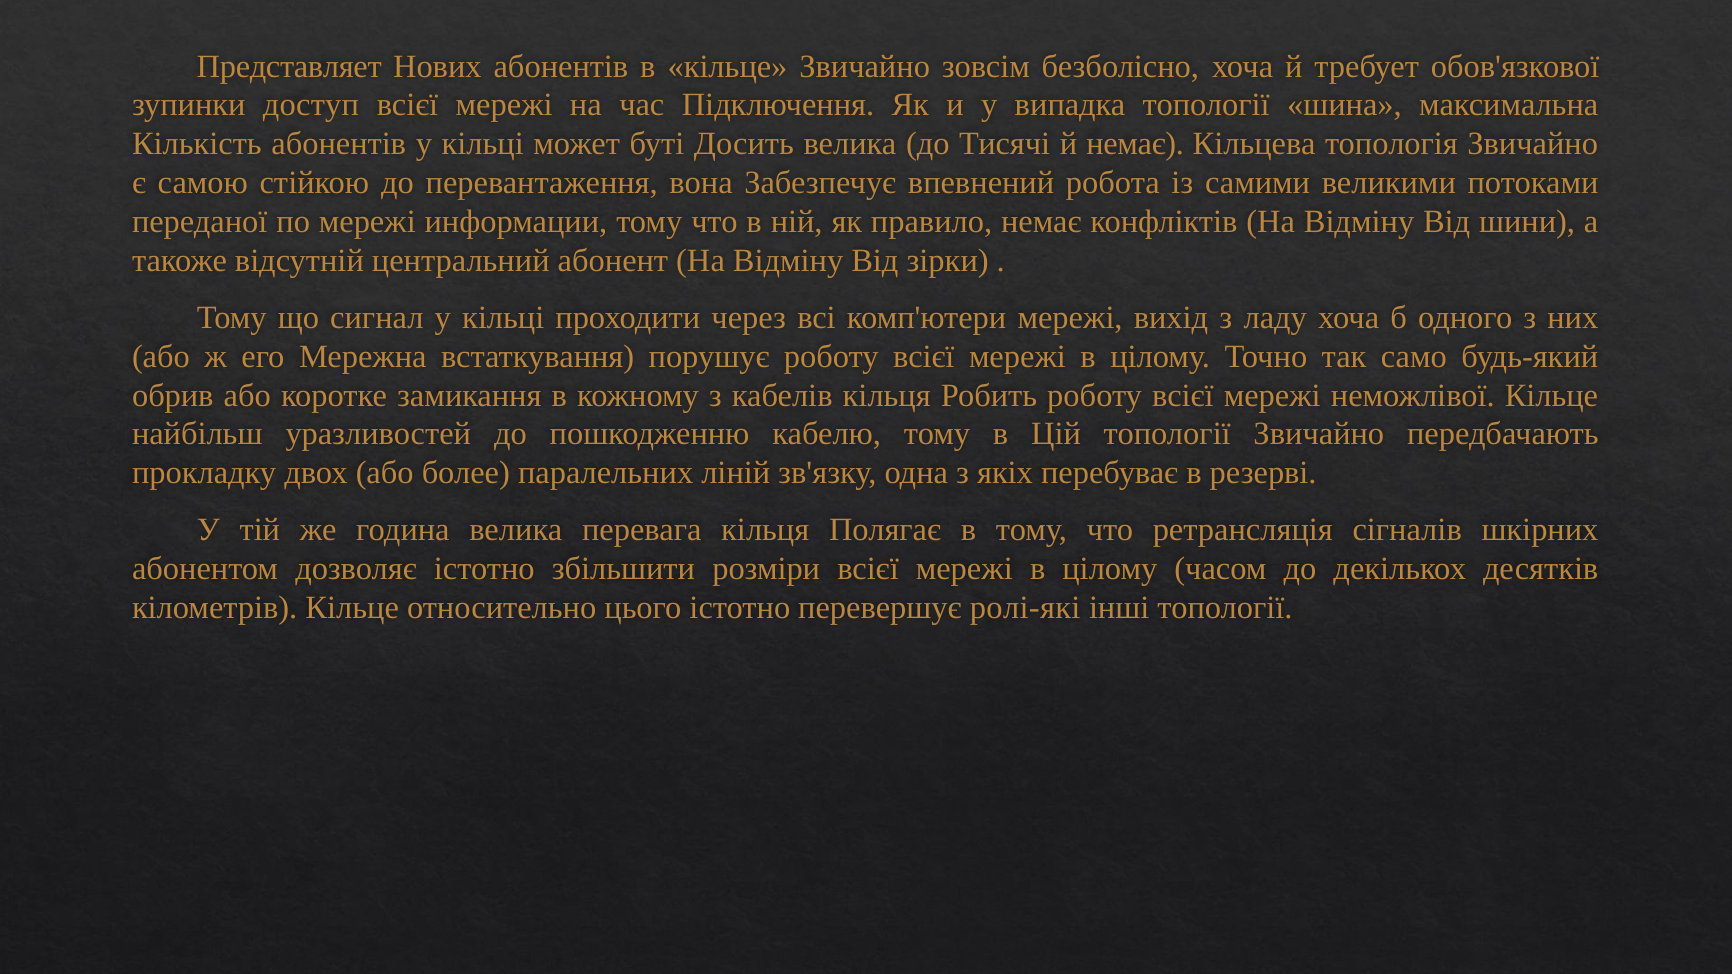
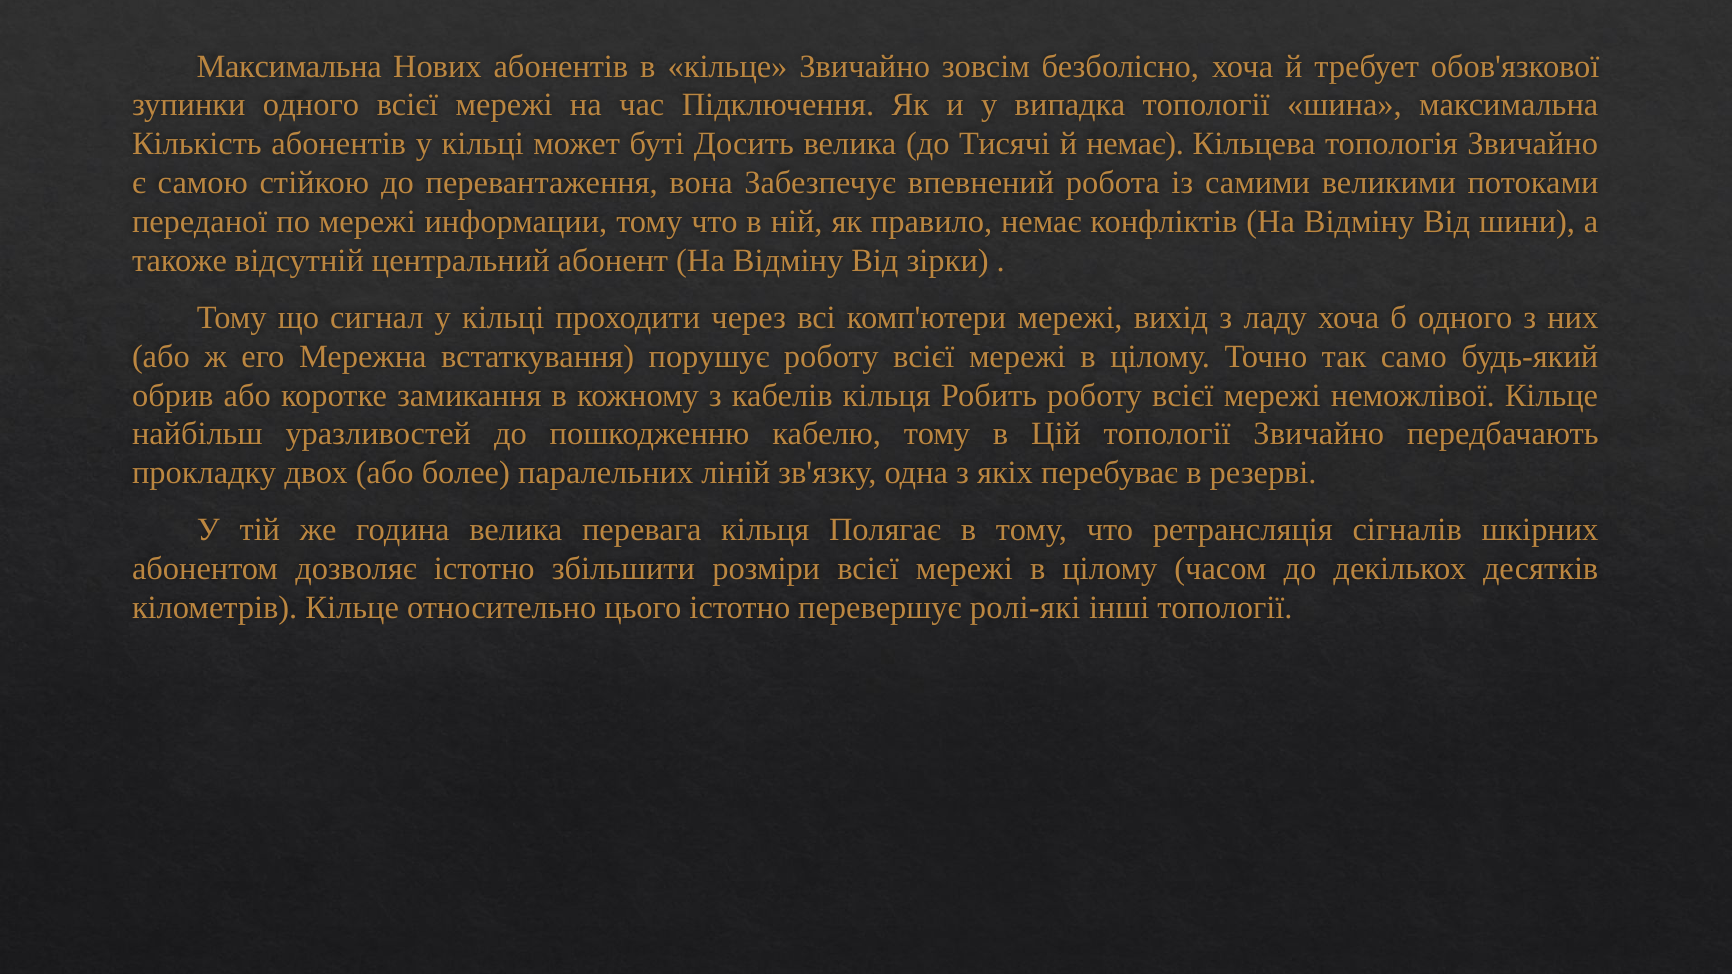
Представляет: Представляет -> Максимальна (289, 66)
зупинки доступ: доступ -> одного (311, 105)
